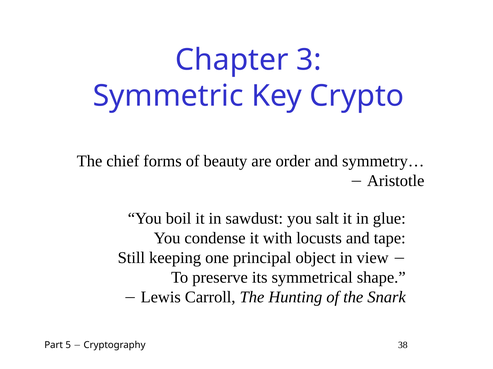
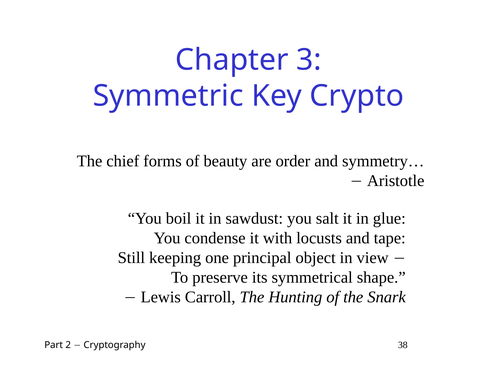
5: 5 -> 2 (68, 346)
